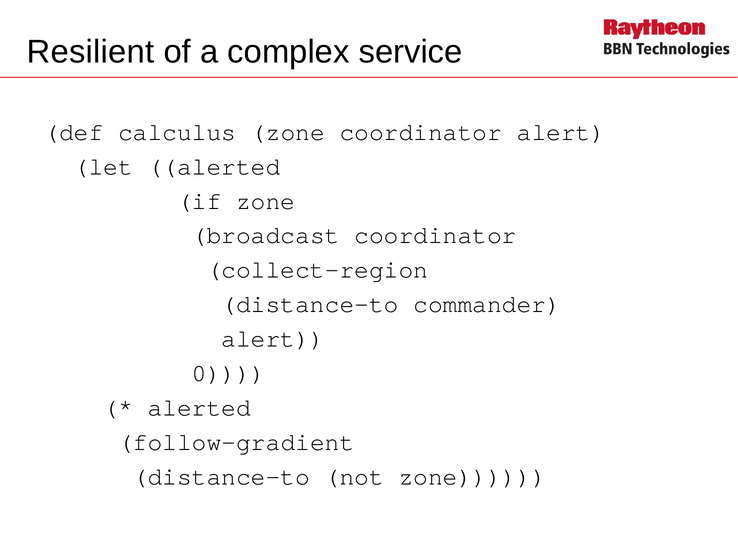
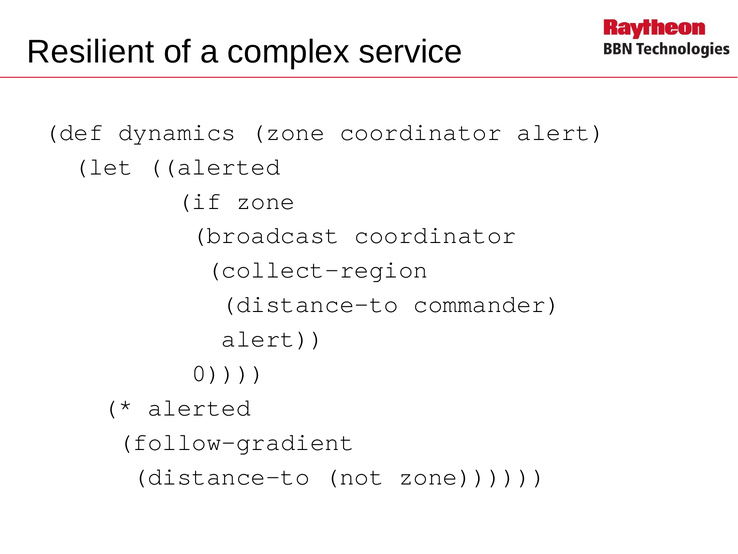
calculus: calculus -> dynamics (177, 132)
